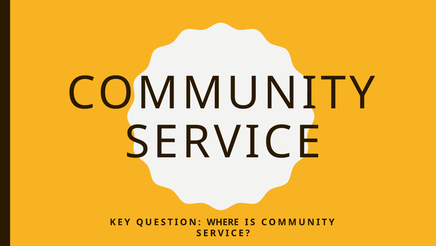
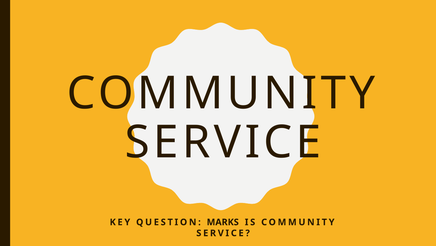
WHERE: WHERE -> MARKS (223, 222)
